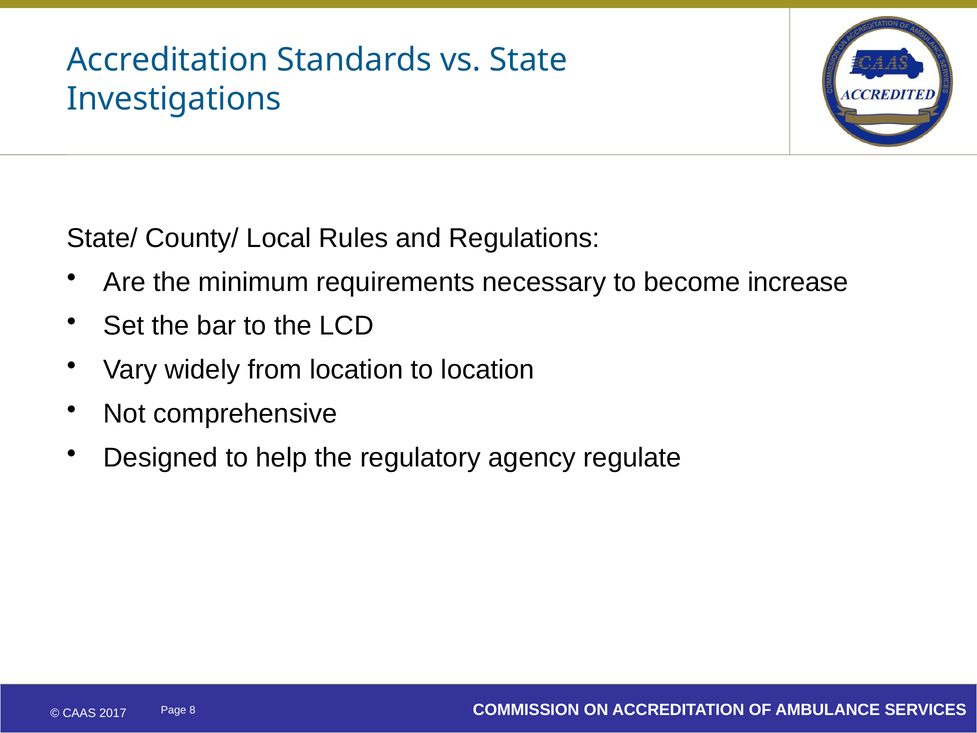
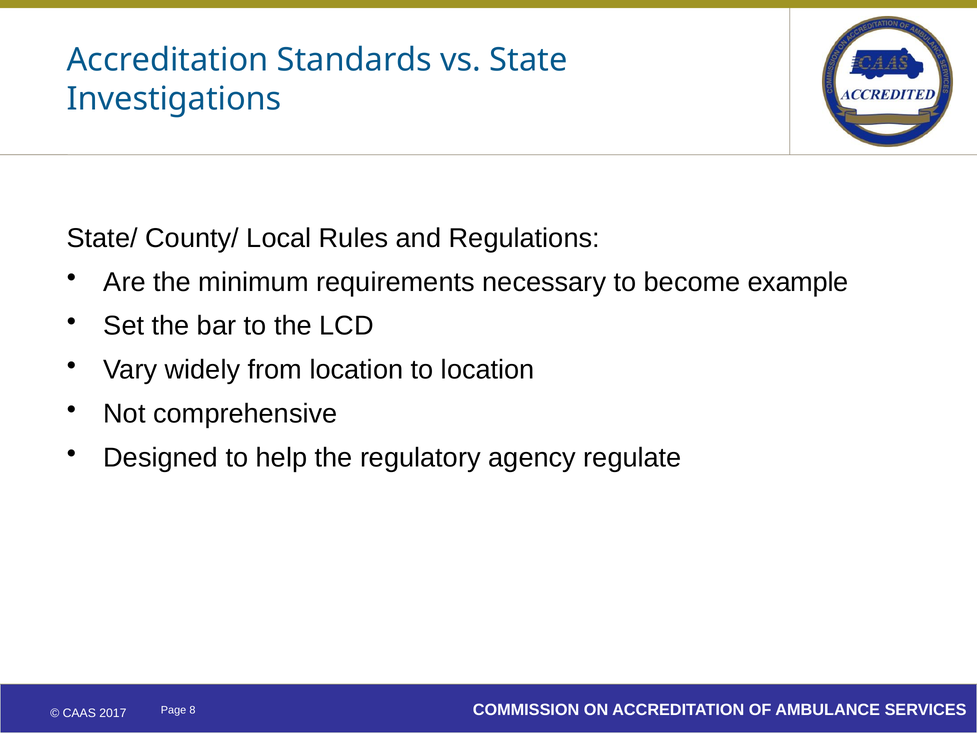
increase: increase -> example (798, 282)
